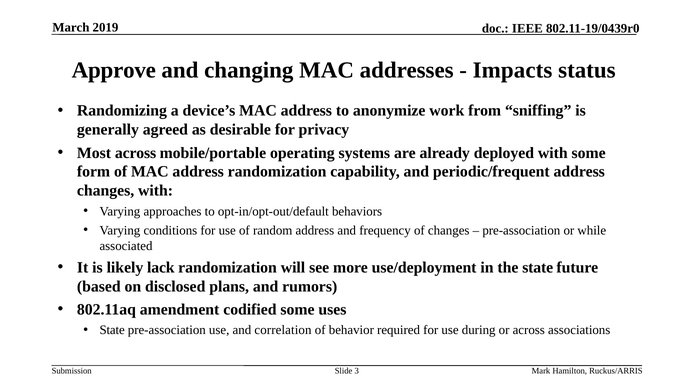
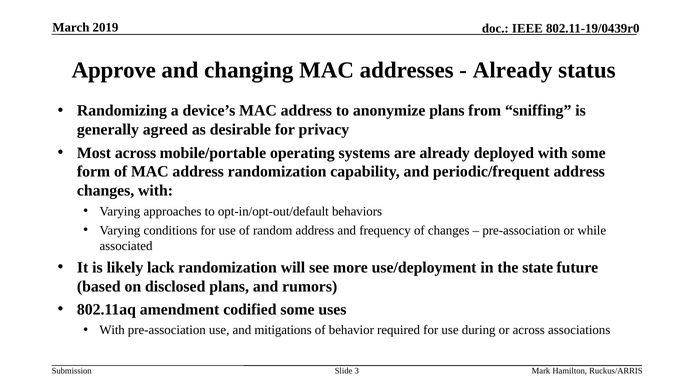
Impacts: Impacts -> Already (513, 70)
anonymize work: work -> plans (447, 111)
State: State -> With (112, 330)
correlation: correlation -> mitigations (283, 330)
